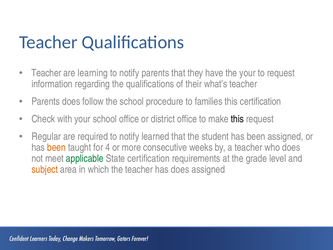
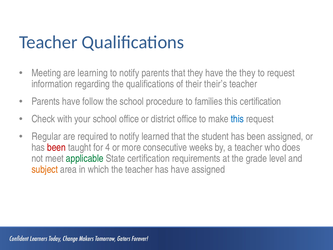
Teacher: Teacher -> Meeting (46, 73)
the your: your -> they (247, 73)
what’s: what’s -> their’s (216, 84)
Parents does: does -> have (71, 101)
this colour: black -> blue (237, 119)
been colour: orange -> red (56, 147)
has does: does -> have (180, 169)
